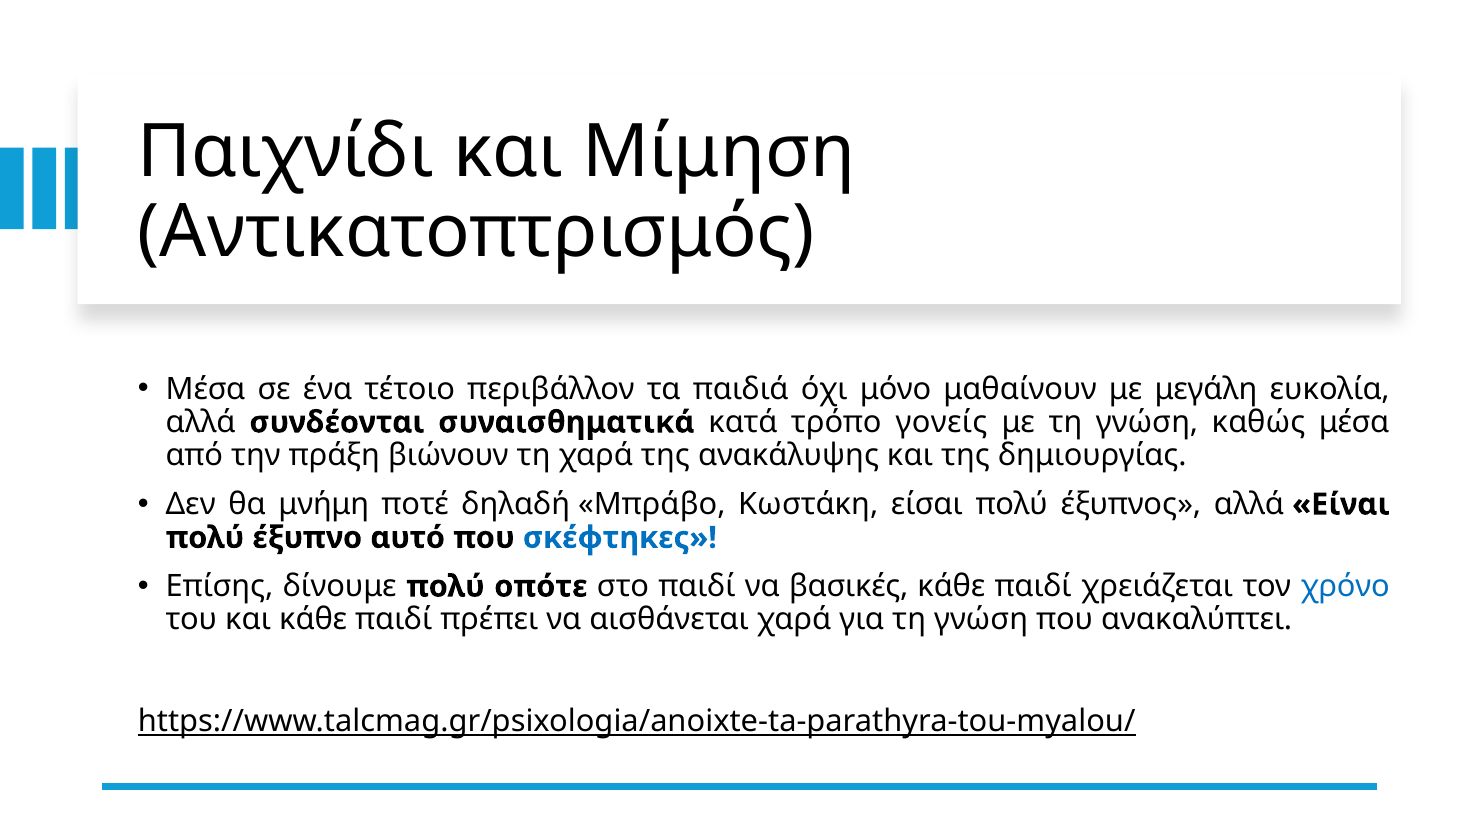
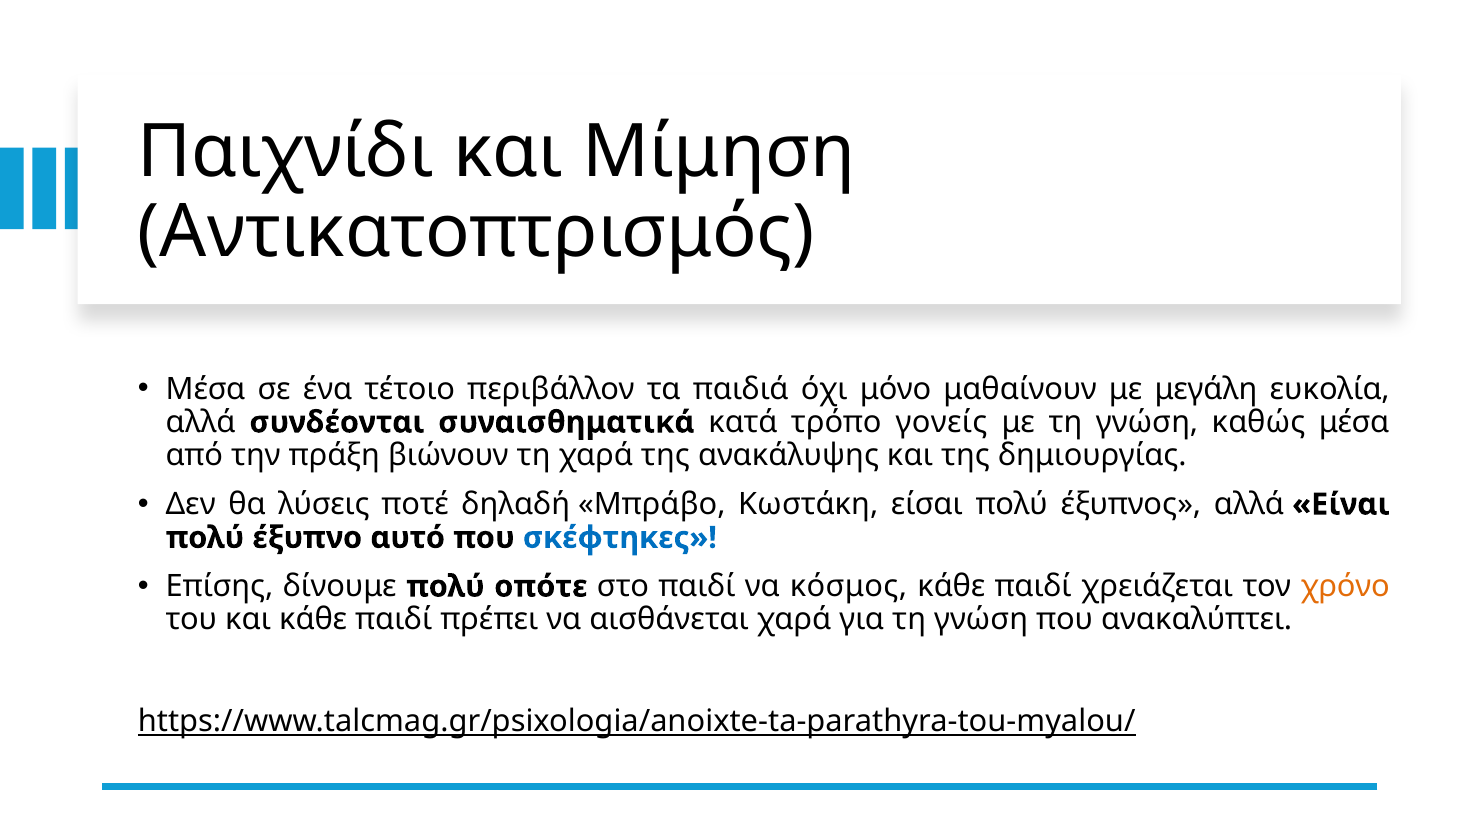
μνήμη: μνήμη -> λύσεις (324, 504)
βασικές: βασικές -> κόσμος (848, 586)
χρόνο colour: blue -> orange (1345, 586)
